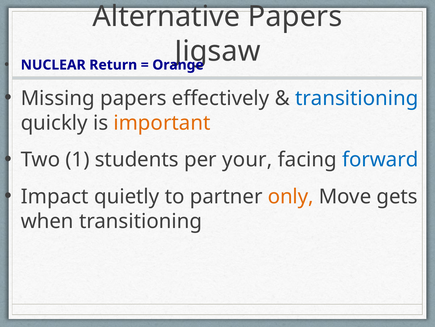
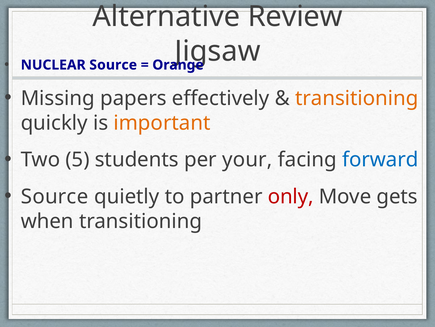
Alternative Papers: Papers -> Review (295, 16)
NUCLEAR Return: Return -> Source (113, 65)
transitioning colour: blue -> orange (357, 98)
1: 1 -> 5 (77, 159)
Impact: Impact -> Source (55, 196)
only colour: orange -> red (291, 196)
